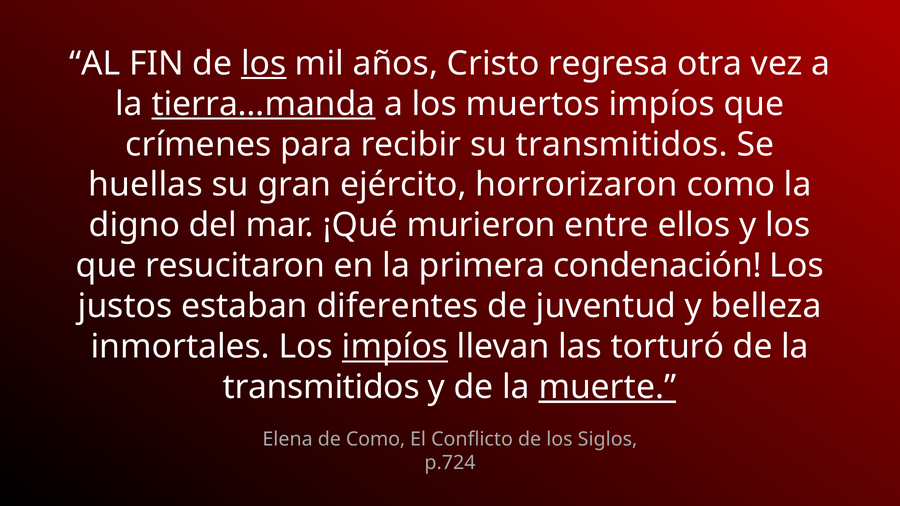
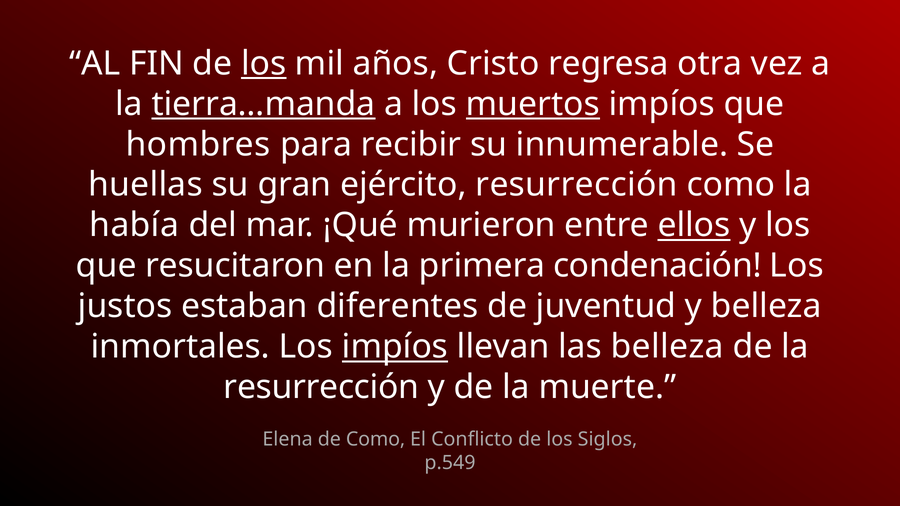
muertos underline: none -> present (533, 104)
crímenes: crímenes -> hombres (198, 144)
su transmitidos: transmitidos -> innumerable (622, 144)
ejército horrorizaron: horrorizaron -> resurrección (576, 185)
digno: digno -> había (134, 225)
ellos underline: none -> present (694, 225)
las torturó: torturó -> belleza (667, 347)
transmitidos: transmitidos -> resurrección (321, 387)
muerte underline: present -> none (607, 387)
p.724: p.724 -> p.549 (450, 463)
